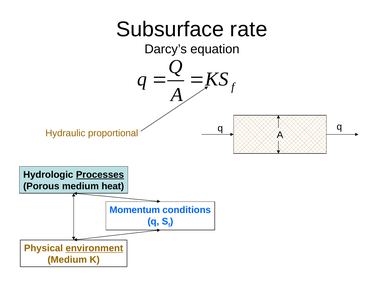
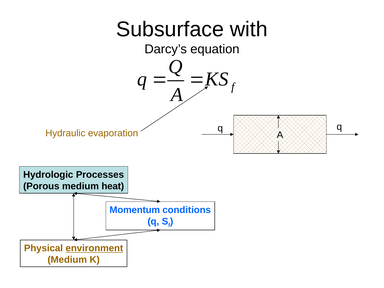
rate: rate -> with (249, 29)
proportional: proportional -> evaporation (113, 133)
Processes underline: present -> none (100, 175)
